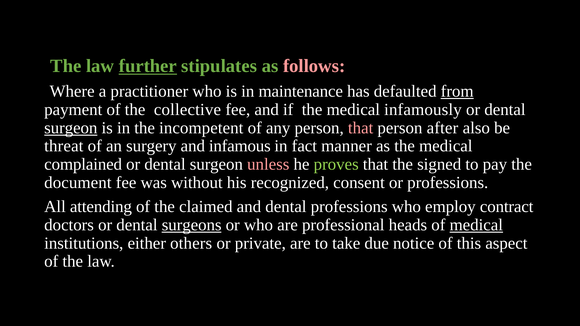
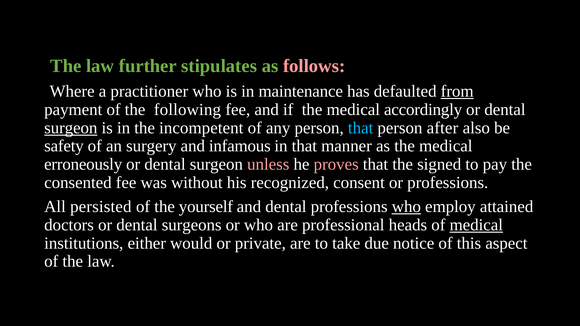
further underline: present -> none (148, 66)
collective: collective -> following (187, 110)
infamously: infamously -> accordingly (423, 110)
that colour: pink -> light blue (361, 128)
threat: threat -> safety (64, 146)
in fact: fact -> that (304, 146)
complained: complained -> erroneously (83, 164)
proves colour: light green -> pink (336, 164)
document: document -> consented (78, 183)
attending: attending -> persisted (101, 207)
claimed: claimed -> yourself (206, 207)
who underline: none -> present (406, 207)
contract: contract -> attained (507, 207)
surgeons underline: present -> none (192, 225)
others: others -> would (191, 243)
